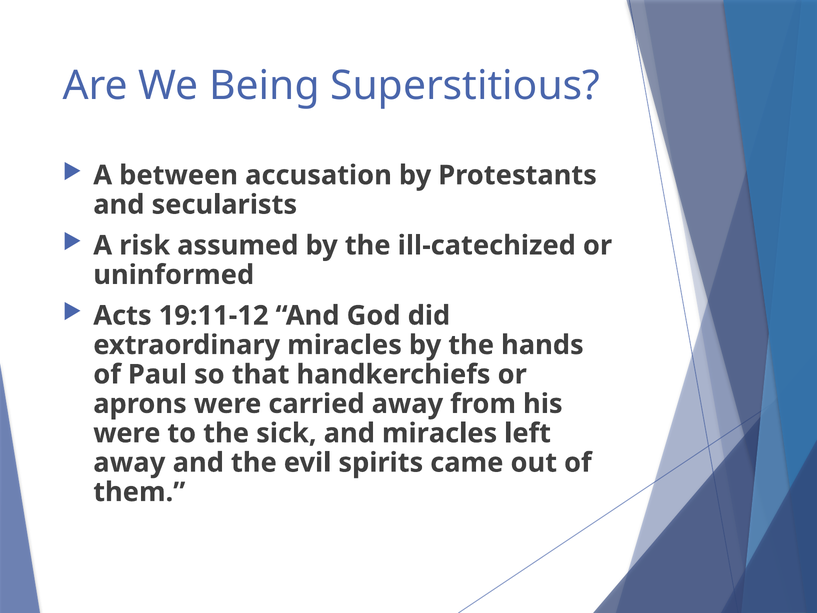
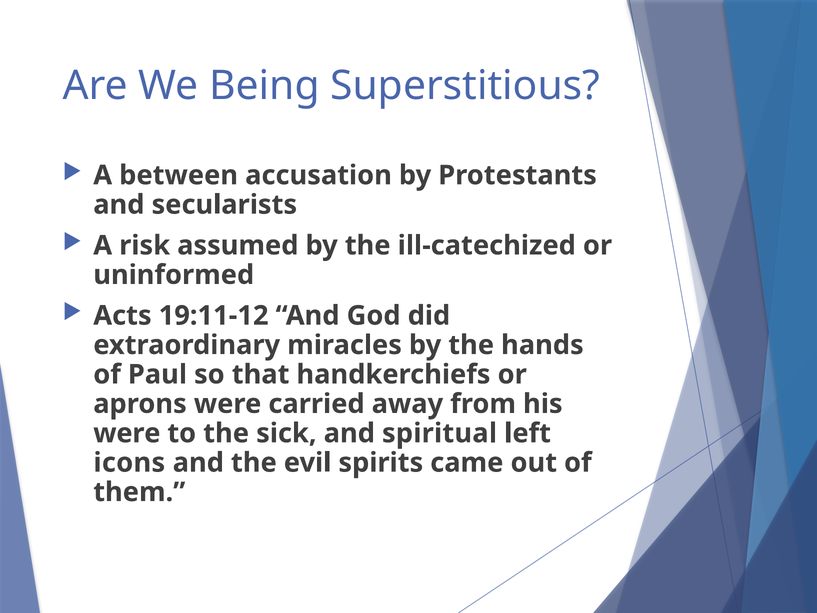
and miracles: miracles -> spiritual (439, 433)
away: away -> icons (129, 463)
